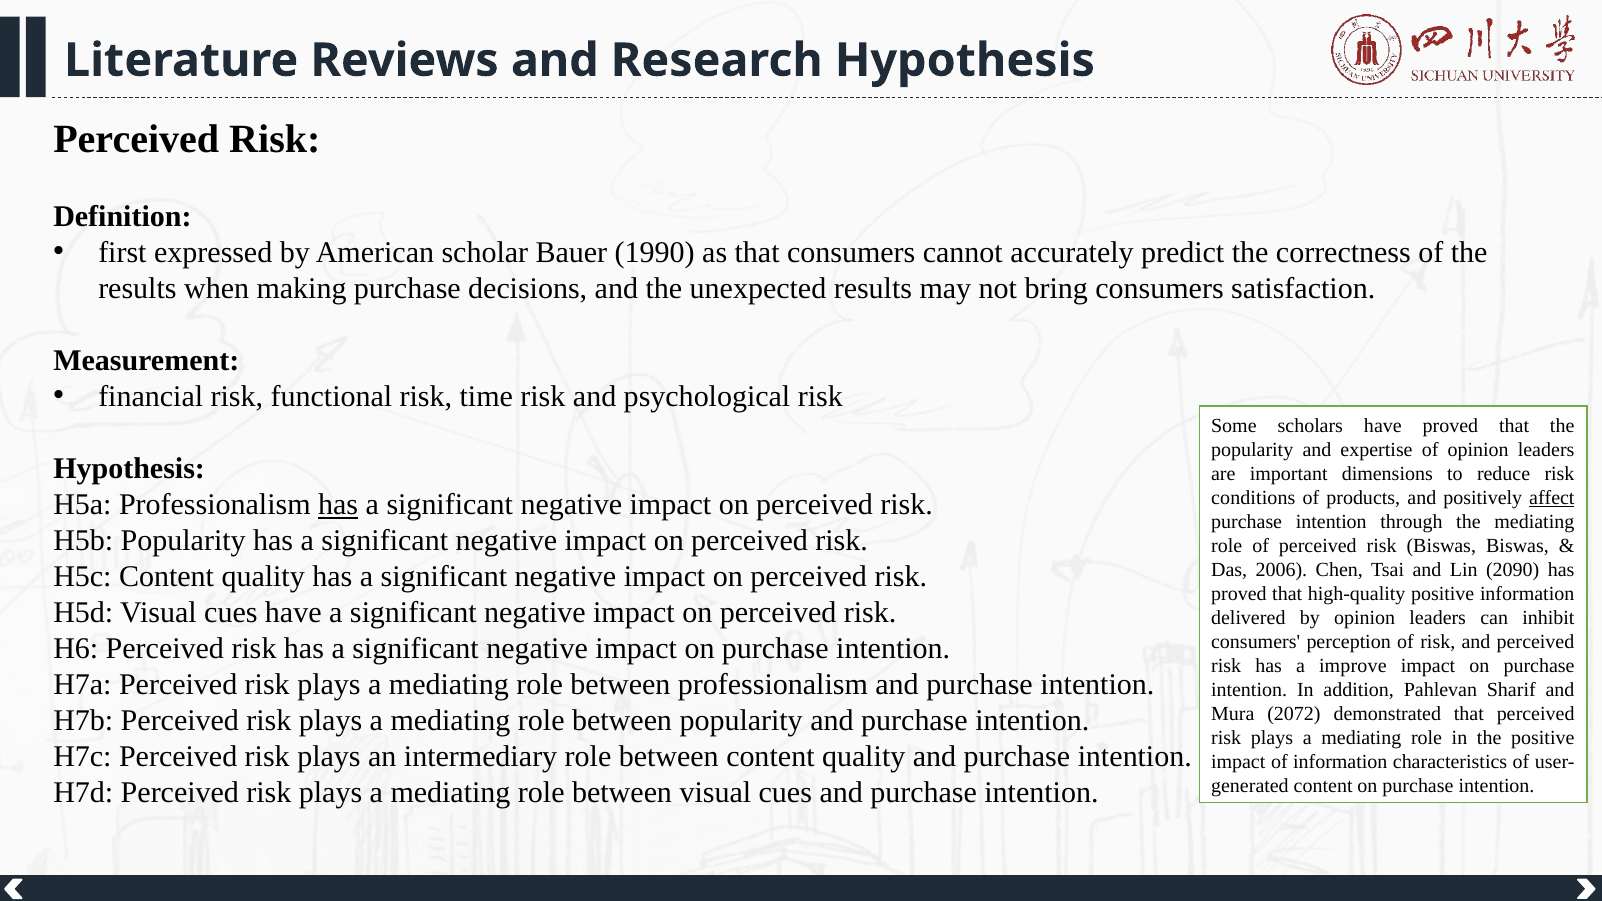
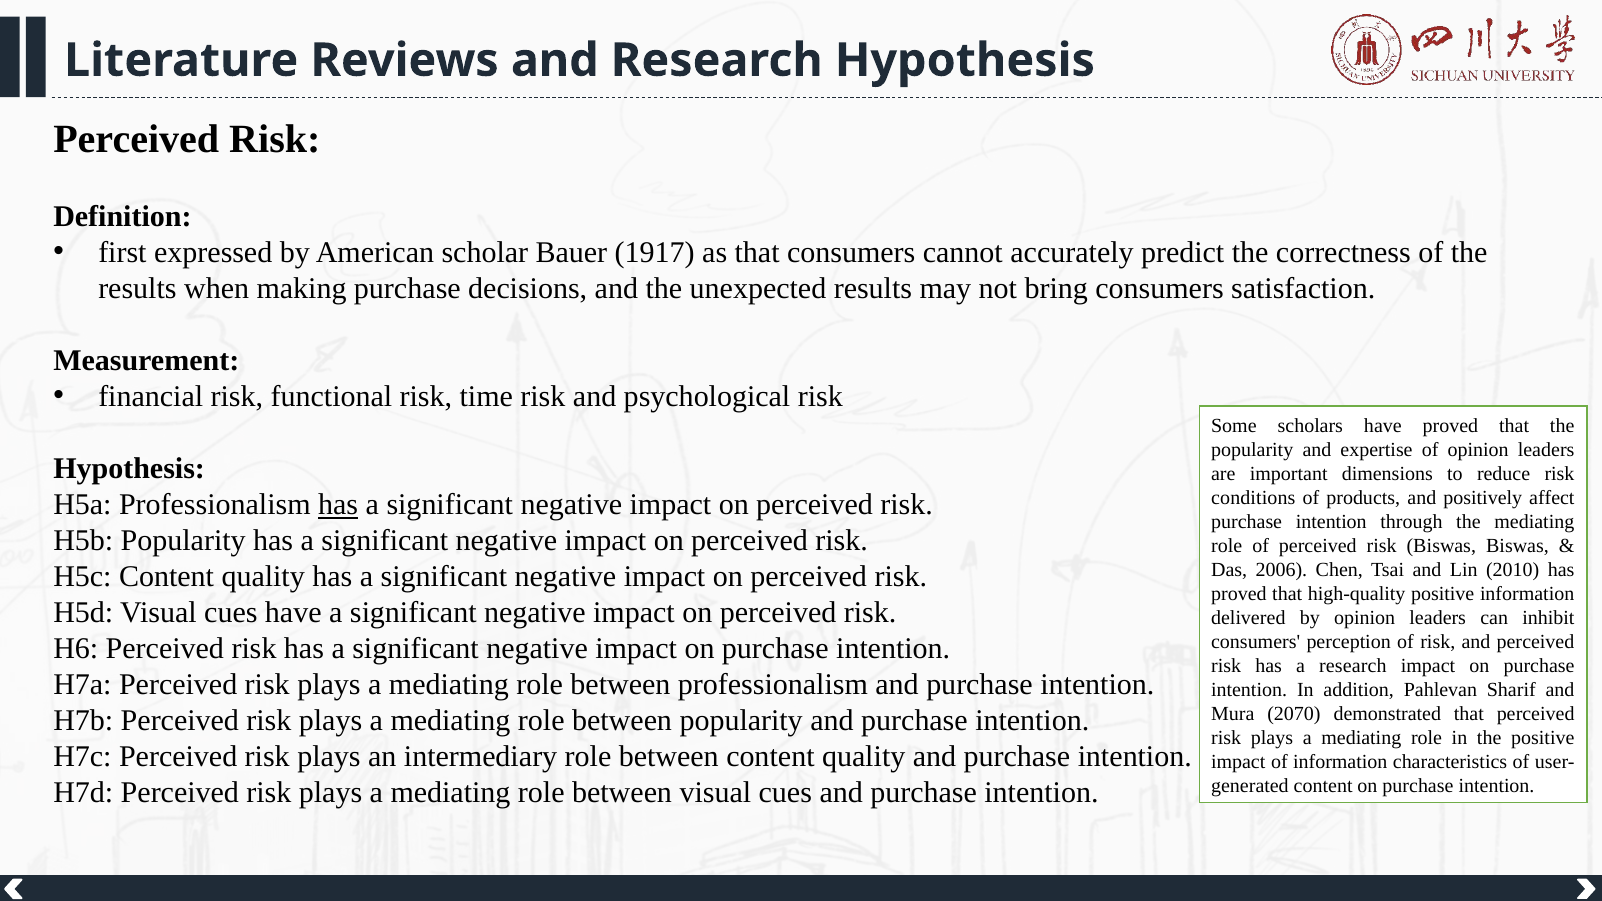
1990: 1990 -> 1917 (655, 252)
affect underline: present -> none (1552, 498)
2090: 2090 -> 2010 (1513, 570)
a improve: improve -> research (1353, 666)
2072: 2072 -> 2070 (1294, 714)
